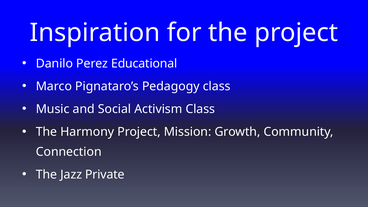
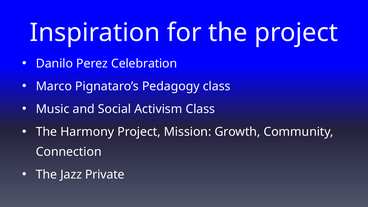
Educational: Educational -> Celebration (144, 63)
